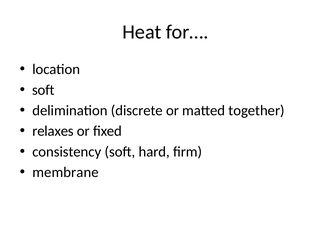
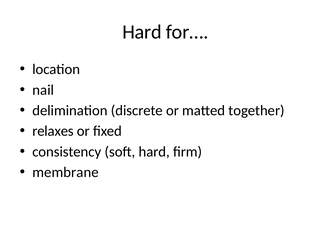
Heat: Heat -> Hard (142, 32)
soft: soft -> nail (43, 90)
